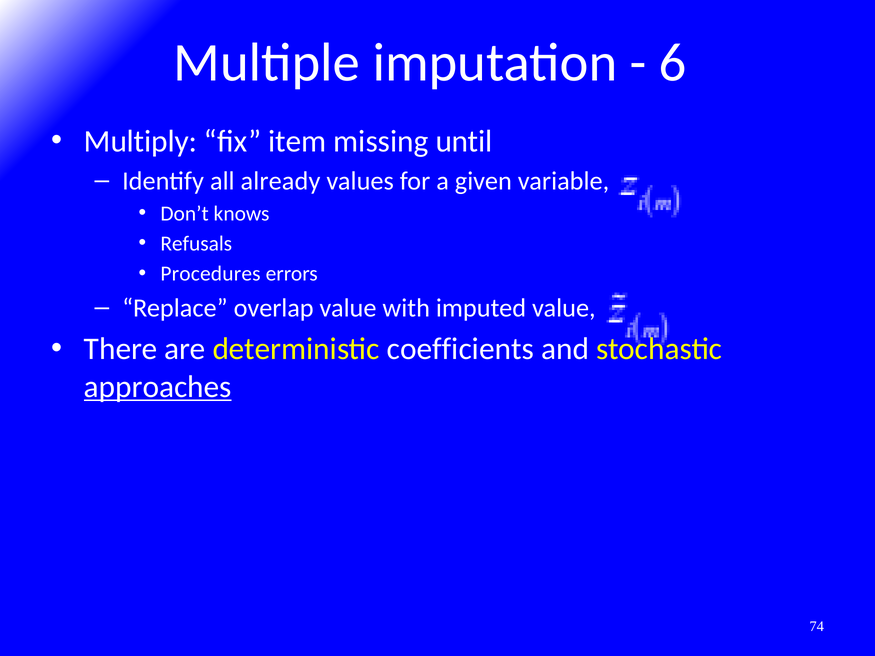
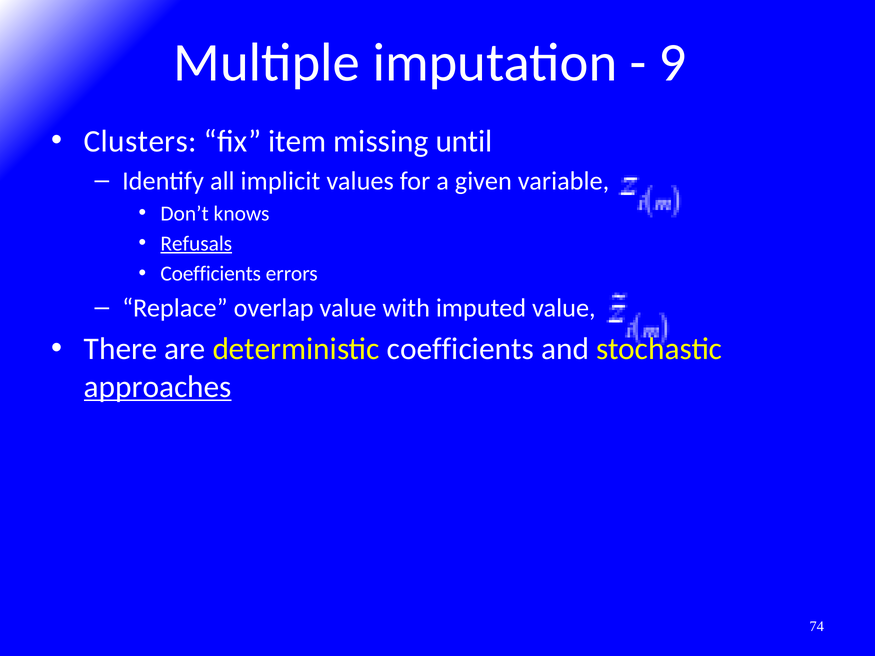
6: 6 -> 9 (673, 63)
Multiply: Multiply -> Clusters (140, 141)
already: already -> implicit (280, 181)
Refusals underline: none -> present (196, 244)
Procedures: Procedures -> Coefficients (211, 274)
